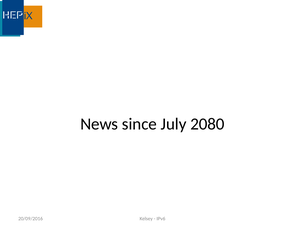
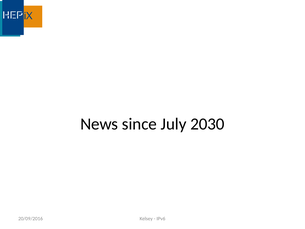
2080: 2080 -> 2030 (207, 124)
